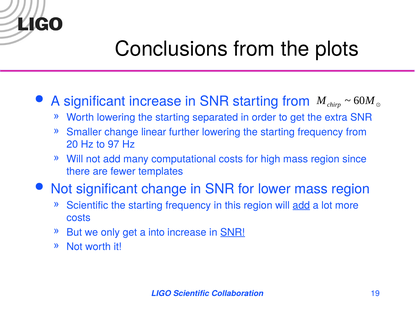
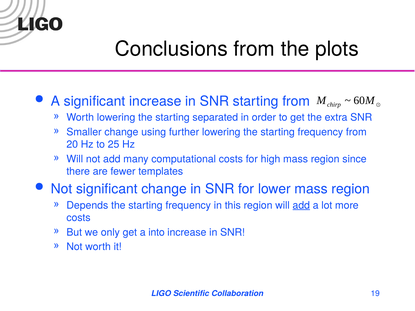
linear: linear -> using (154, 132)
97: 97 -> 25 (114, 145)
Scientific: Scientific -> Depends (87, 205)
SNR underline: present -> none (233, 232)
